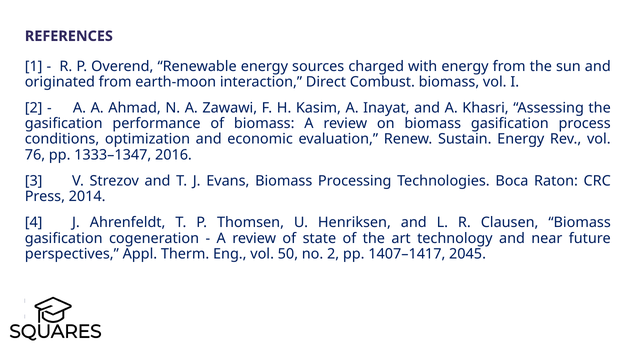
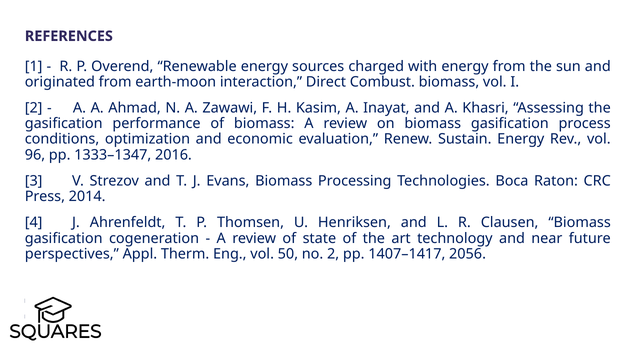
76: 76 -> 96 (35, 155)
2045: 2045 -> 2056 (468, 254)
